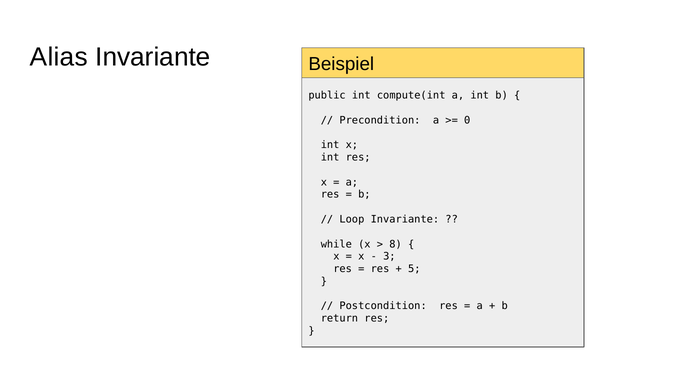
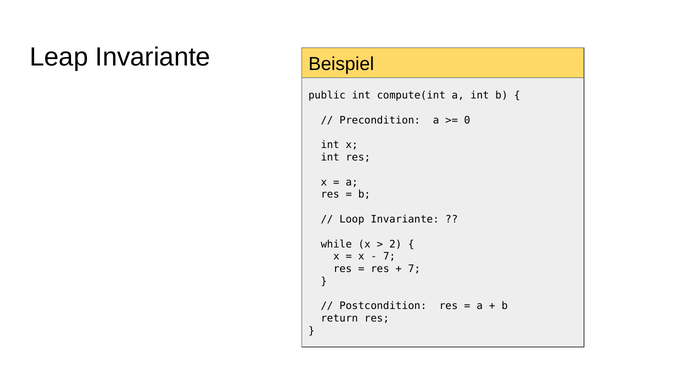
Alias: Alias -> Leap (59, 57)
8: 8 -> 2 (396, 244)
3: 3 -> 7 (389, 257)
5: 5 -> 7 (414, 269)
